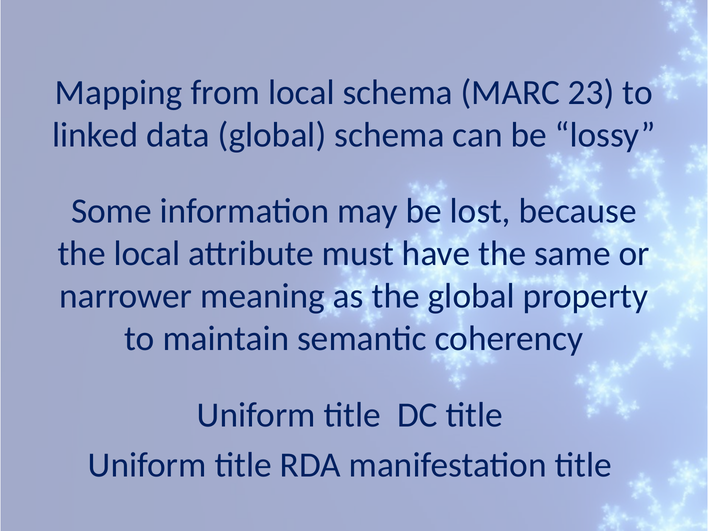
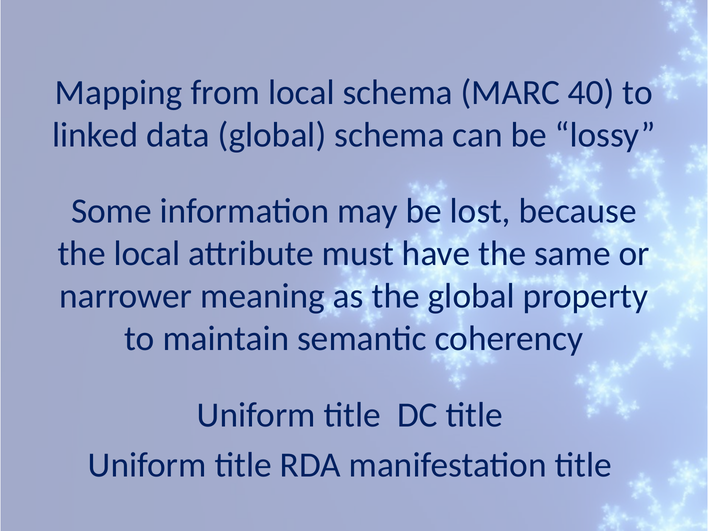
23: 23 -> 40 (591, 93)
